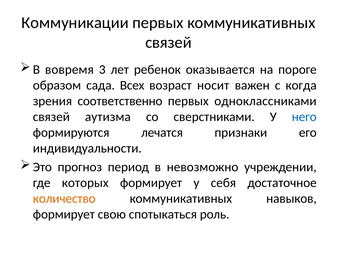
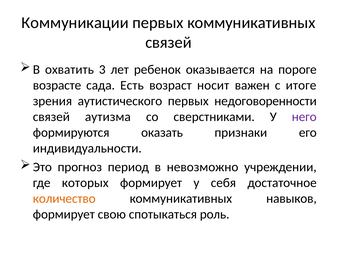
вовремя: вовремя -> охватить (69, 69)
образом: образом -> возрасте (57, 85)
Всех: Всех -> Есть (132, 85)
когда: когда -> итоге (301, 85)
соответственно: соответственно -> аутистического (120, 101)
одноклассниками: одноклассниками -> недоговоренности (266, 101)
него colour: blue -> purple (304, 117)
лечатся: лечатся -> оказать (162, 132)
